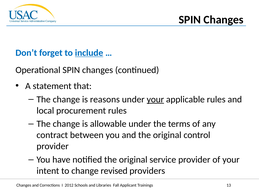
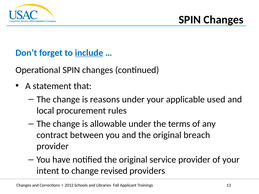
your underline: present -> none (155, 99)
applicable rules: rules -> used (216, 99)
control: control -> breach (197, 135)
